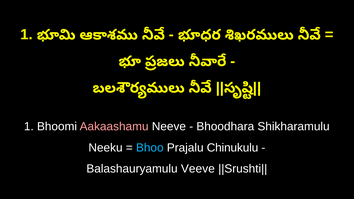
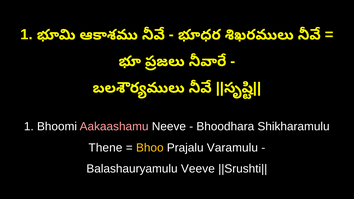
Neeku: Neeku -> Thene (105, 148)
Bhoo colour: light blue -> yellow (150, 148)
Chinukulu: Chinukulu -> Varamulu (232, 148)
